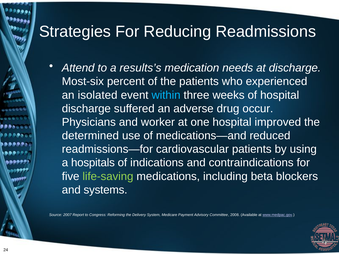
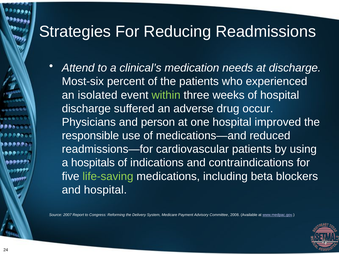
results’s: results’s -> clinical’s (141, 68)
within colour: light blue -> light green (166, 95)
worker: worker -> person (158, 122)
determined: determined -> responsible (90, 136)
and systems: systems -> hospital (105, 190)
